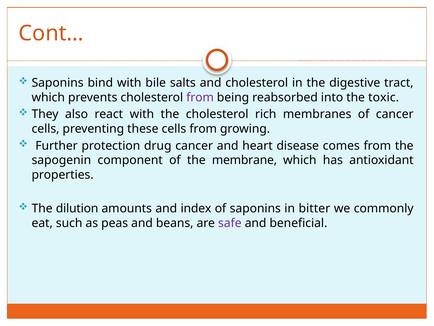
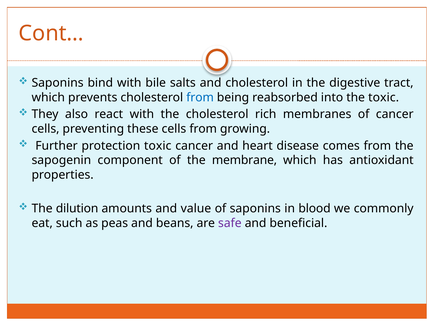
from colour: purple -> blue (200, 97)
protection drug: drug -> toxic (158, 145)
index: index -> value (196, 208)
bitter: bitter -> blood (315, 208)
